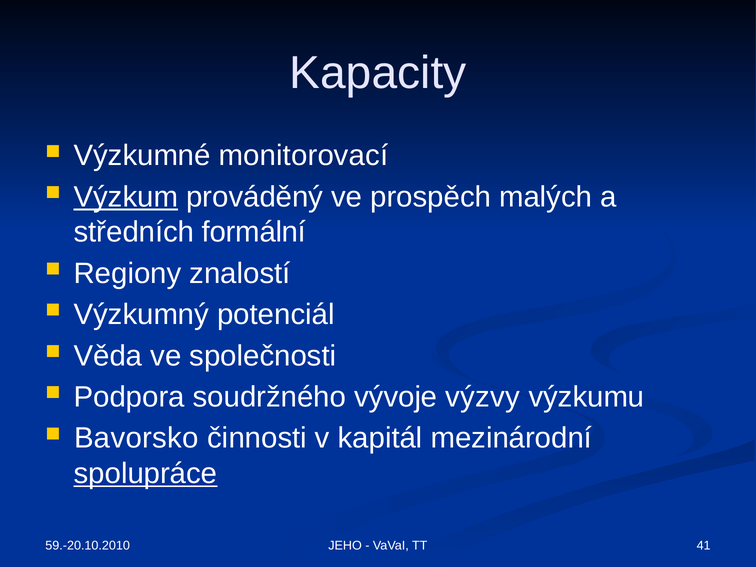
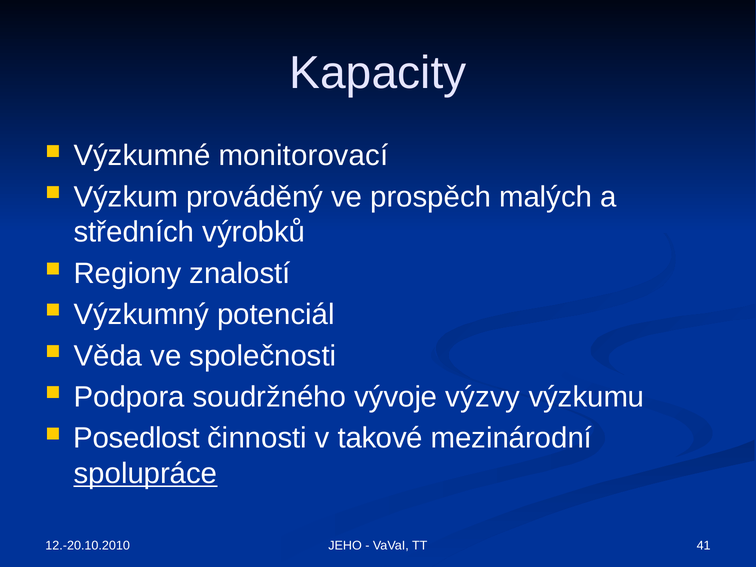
Výzkum underline: present -> none (126, 197)
formální: formální -> výrobků (254, 232)
Bavorsko: Bavorsko -> Posedlost (137, 438)
kapitál: kapitál -> takové (380, 438)
59.-20.10.2010: 59.-20.10.2010 -> 12.-20.10.2010 (88, 546)
